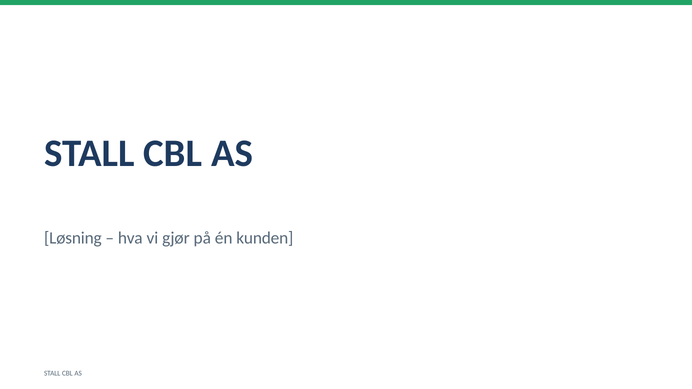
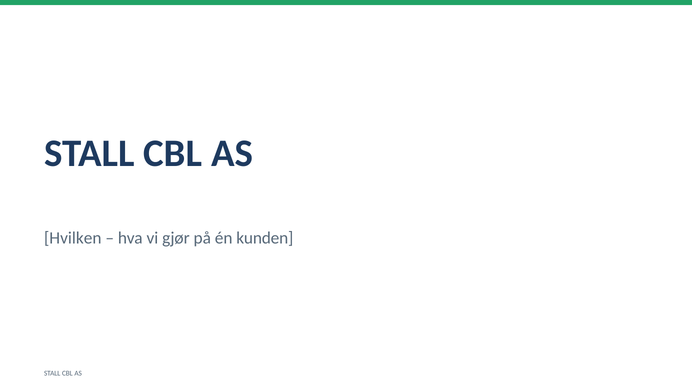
Løsning: Løsning -> Hvilken (73, 238)
